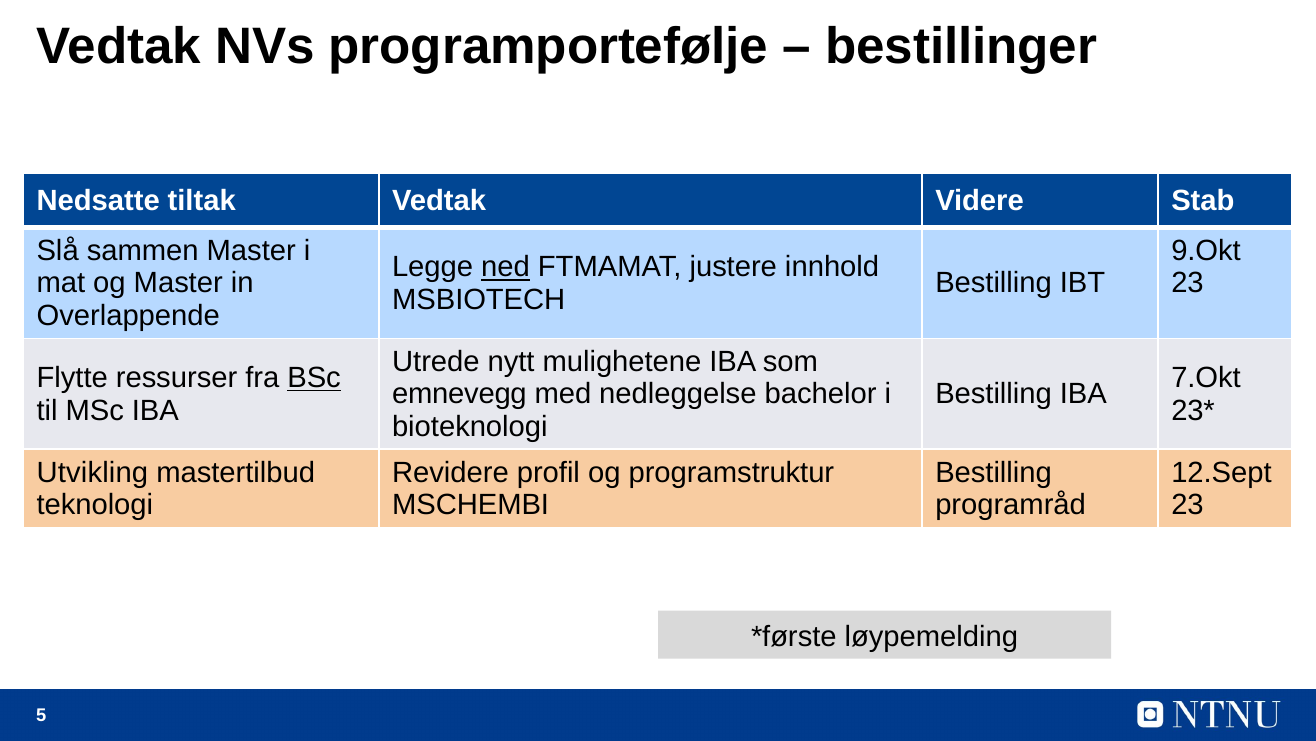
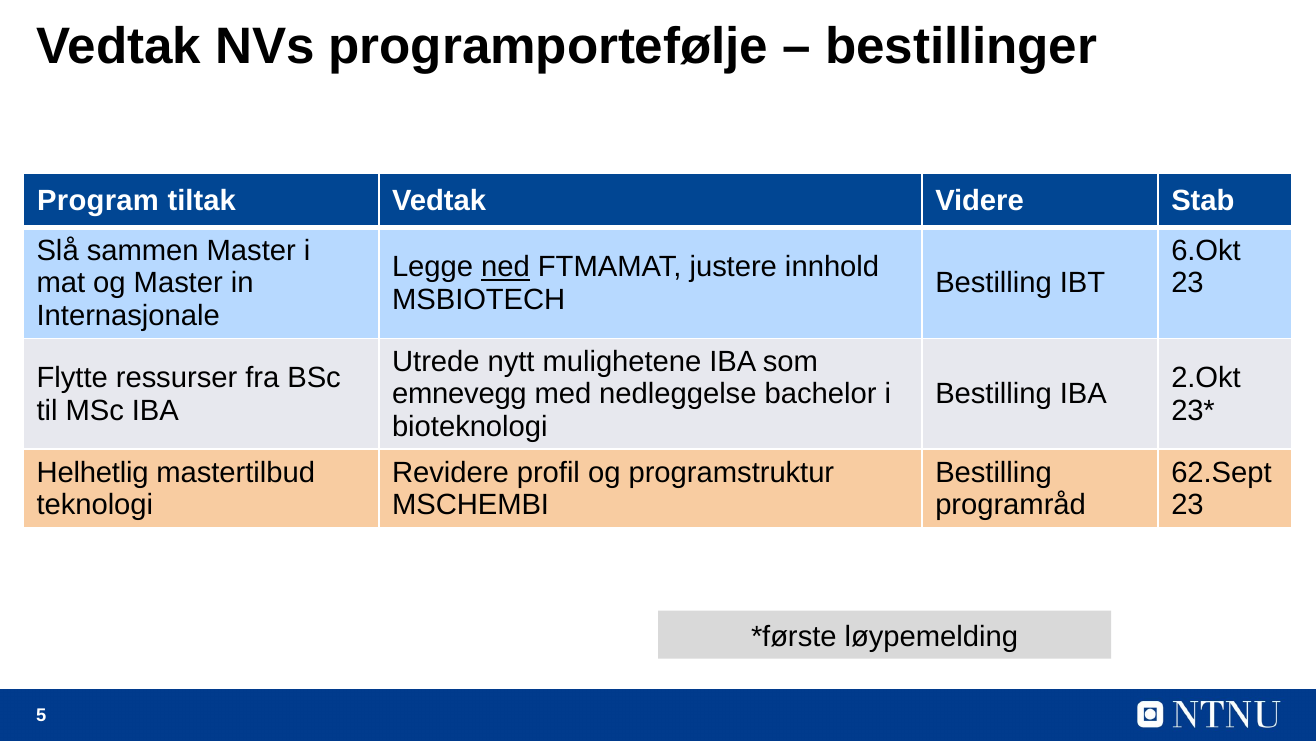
Nedsatte: Nedsatte -> Program (98, 201)
9.Okt: 9.Okt -> 6.Okt (1206, 251)
Overlappende: Overlappende -> Internasjonale (128, 316)
BSc underline: present -> none (314, 377)
7.Okt: 7.Okt -> 2.Okt (1206, 377)
Utvikling: Utvikling -> Helhetlig (93, 472)
12.Sept: 12.Sept -> 62.Sept (1221, 472)
